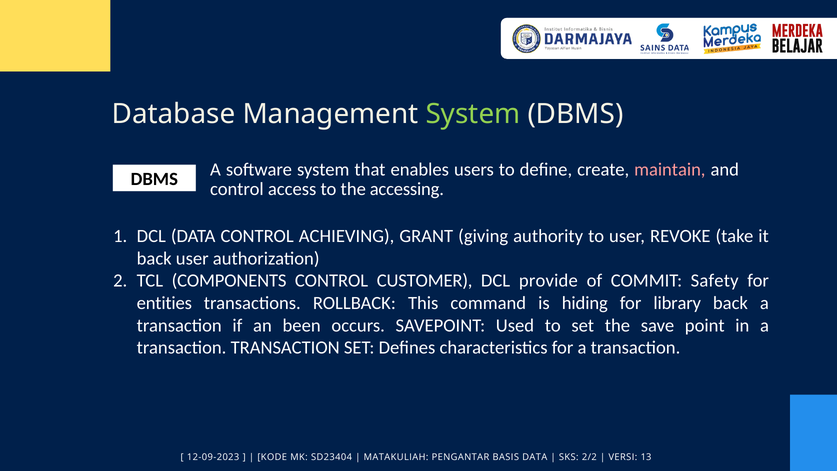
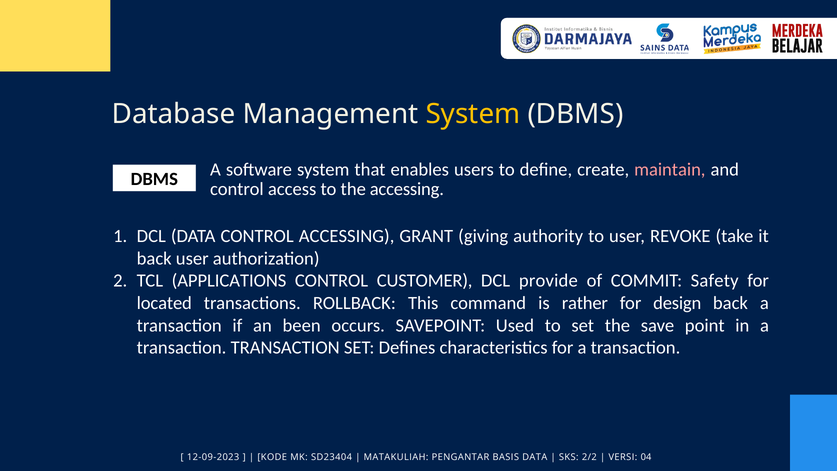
System colour: light green -> yellow (473, 114)
CONTROL ACHIEVING: ACHIEVING -> ACCESSING (347, 236)
COMPONENTS: COMPONENTS -> APPLICATIONS (229, 281)
entities: entities -> located (164, 303)
hiding: hiding -> rather (585, 303)
library: library -> design (677, 303)
13: 13 -> 04 (646, 457)
